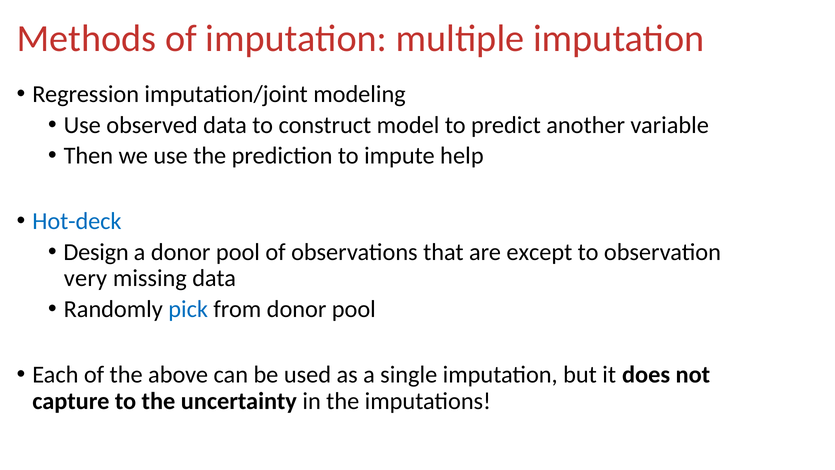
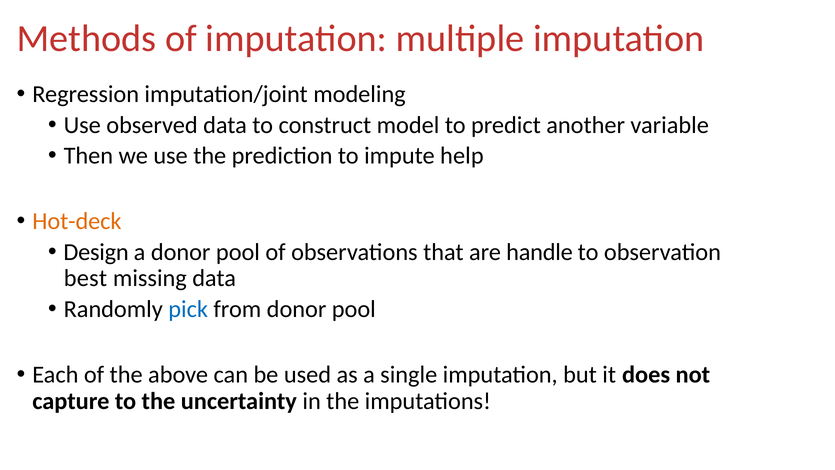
Hot-deck colour: blue -> orange (77, 221)
except: except -> handle (539, 252)
very: very -> best (85, 278)
